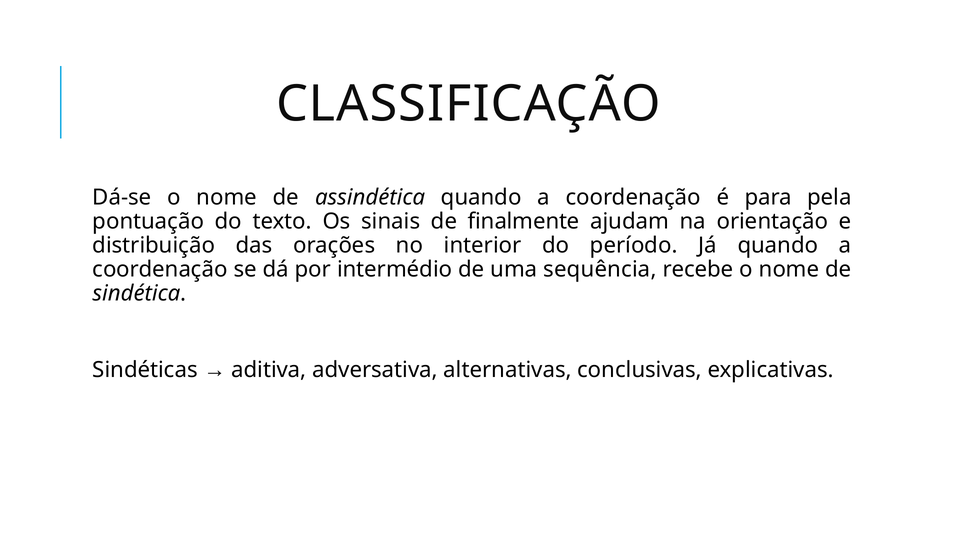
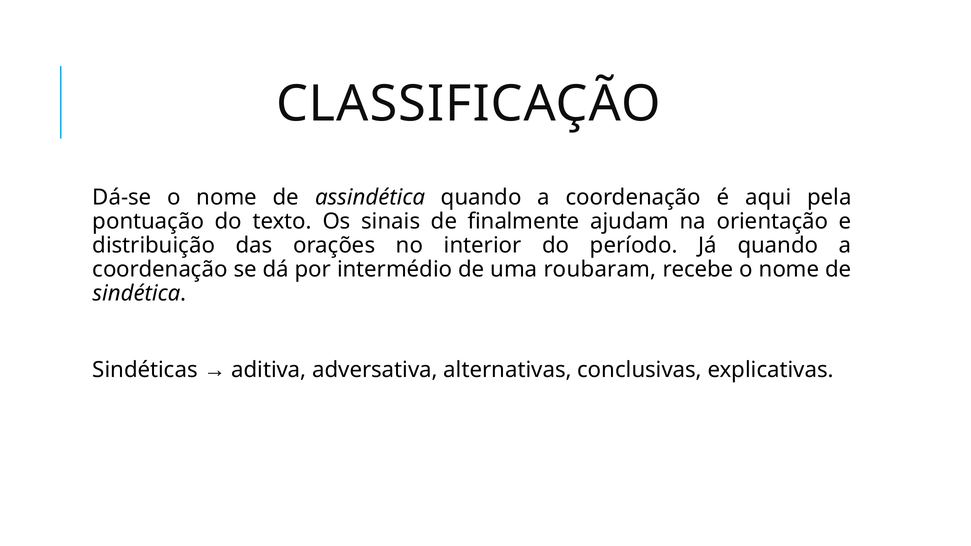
para: para -> aqui (768, 198)
sequência: sequência -> roubaram (600, 270)
